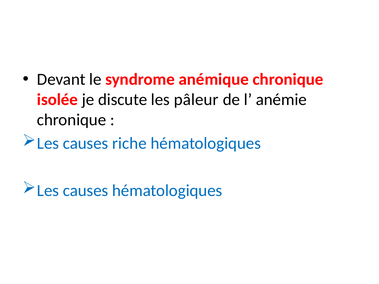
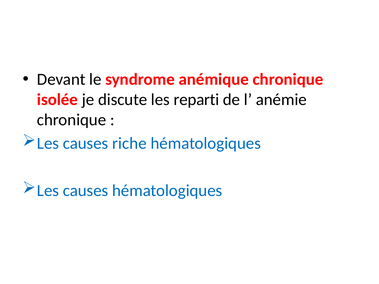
pâleur: pâleur -> reparti (196, 100)
